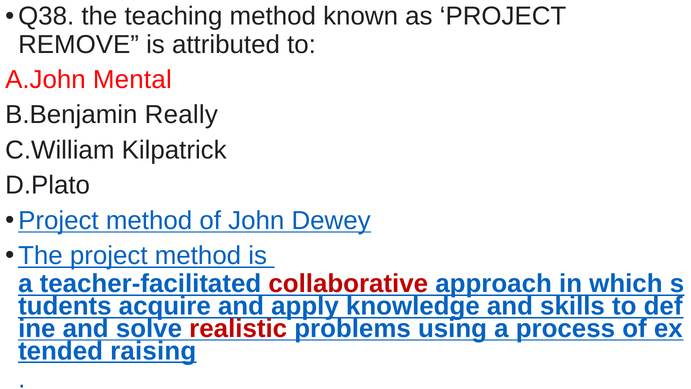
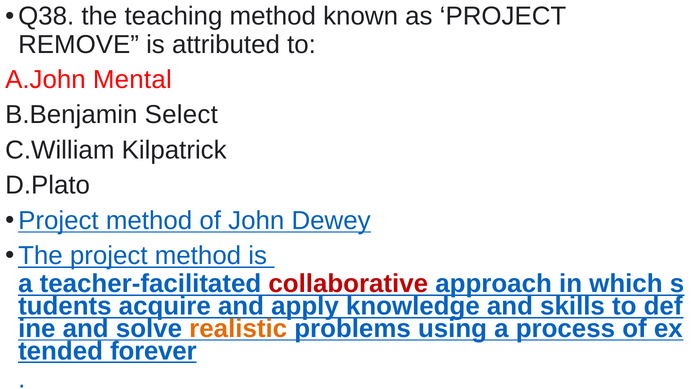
Really: Really -> Select (181, 115)
realistic colour: red -> orange (238, 328)
raising: raising -> forever (153, 351)
